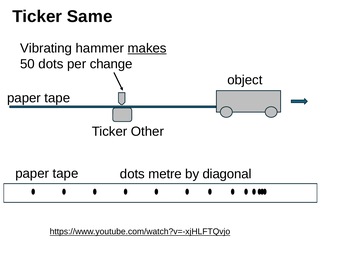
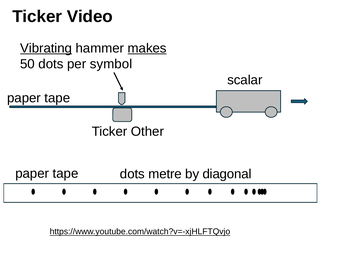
Same: Same -> Video (90, 17)
Vibrating underline: none -> present (46, 48)
change: change -> symbol (111, 64)
object: object -> scalar (245, 80)
